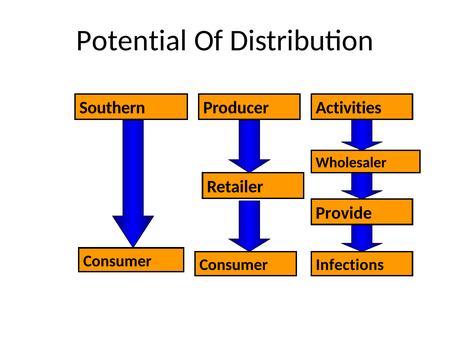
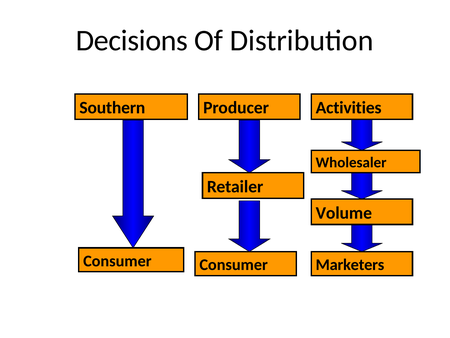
Potential: Potential -> Decisions (132, 40)
Provide: Provide -> Volume (344, 213)
Infections: Infections -> Marketers (350, 264)
